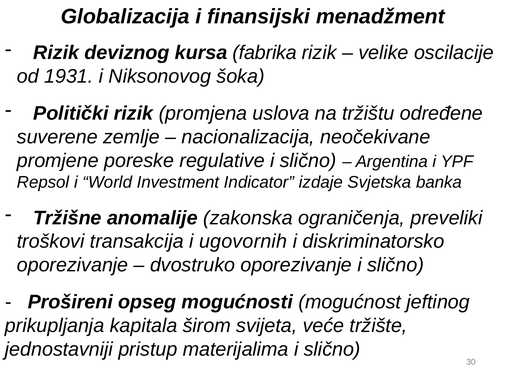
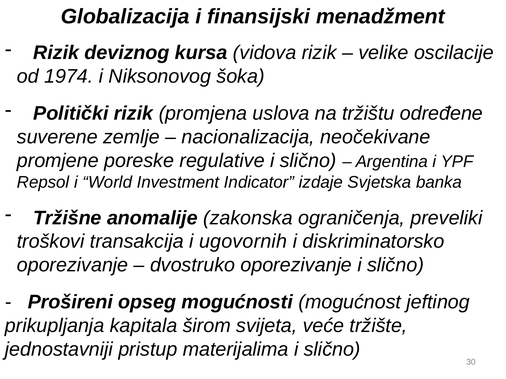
fabrika: fabrika -> vidova (265, 53)
1931: 1931 -> 1974 (69, 76)
